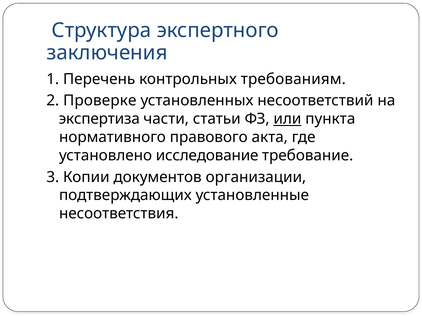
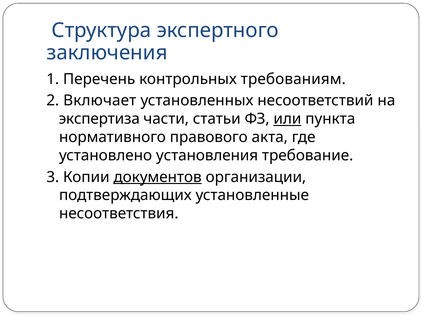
Проверке: Проверке -> Включает (100, 101)
исследование: исследование -> установления (207, 156)
документов underline: none -> present (158, 177)
